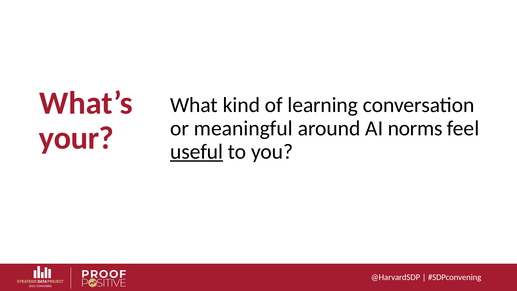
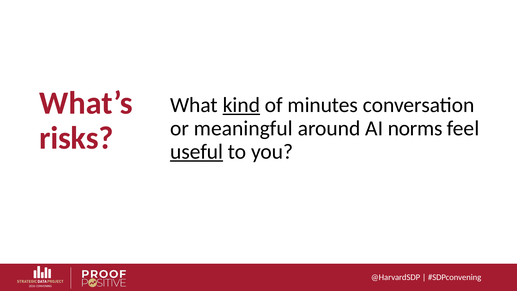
kind underline: none -> present (241, 105)
learning: learning -> minutes (323, 105)
your: your -> risks (76, 138)
